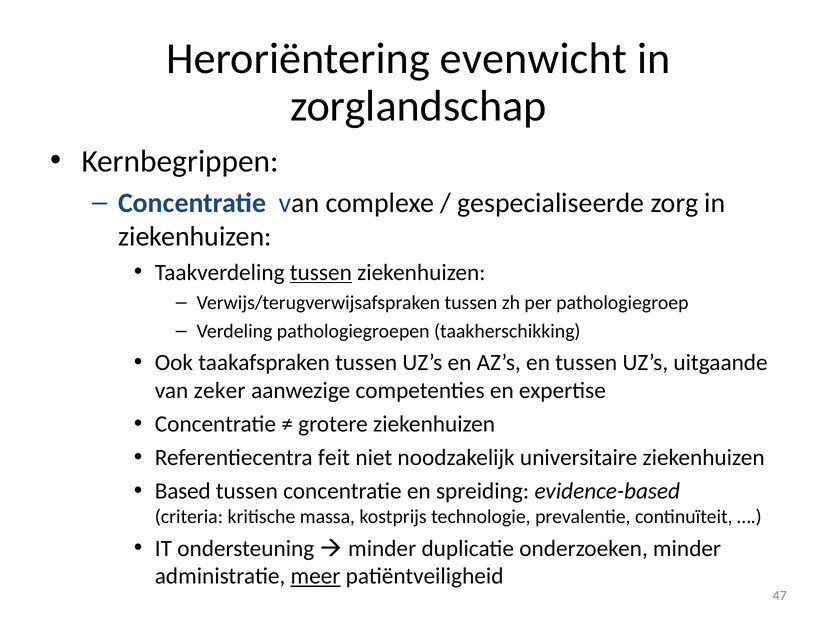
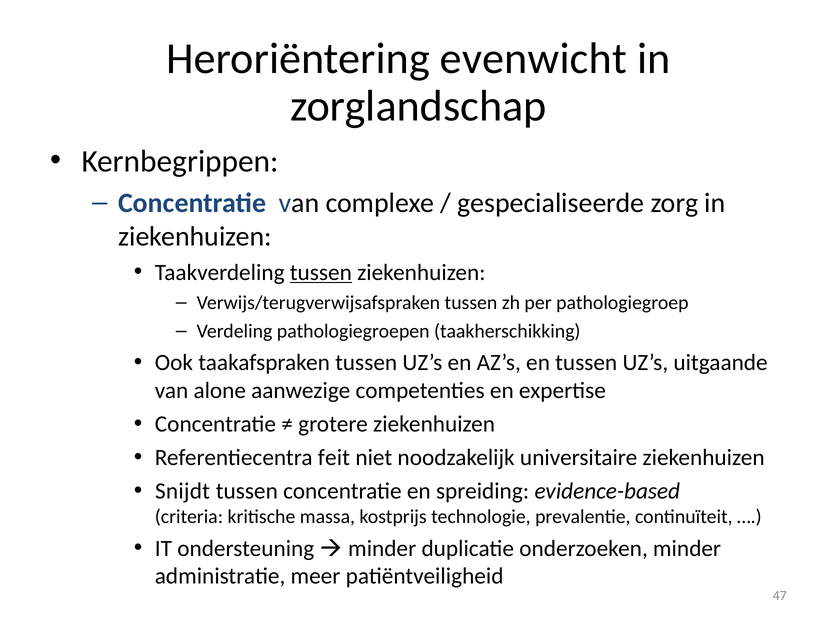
zeker: zeker -> alone (220, 391)
Based: Based -> Snijdt (183, 491)
meer underline: present -> none (315, 576)
